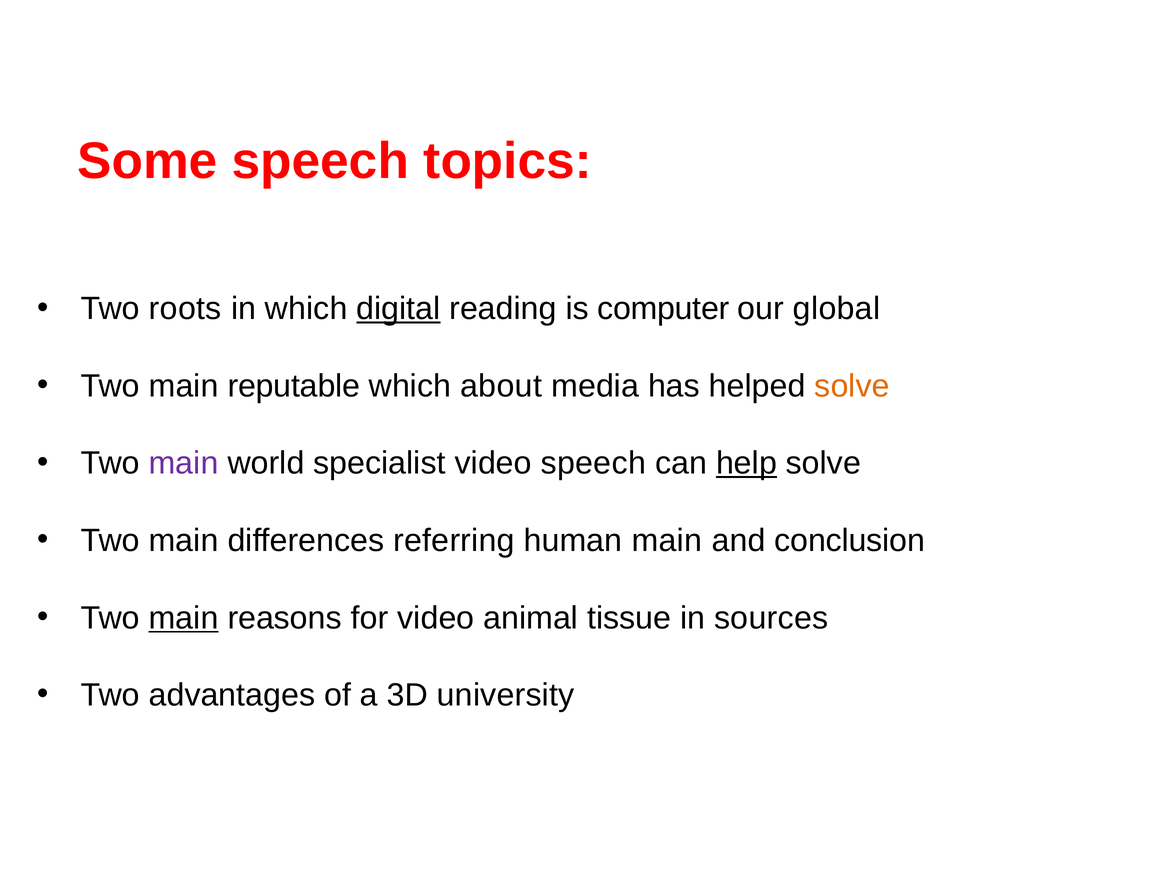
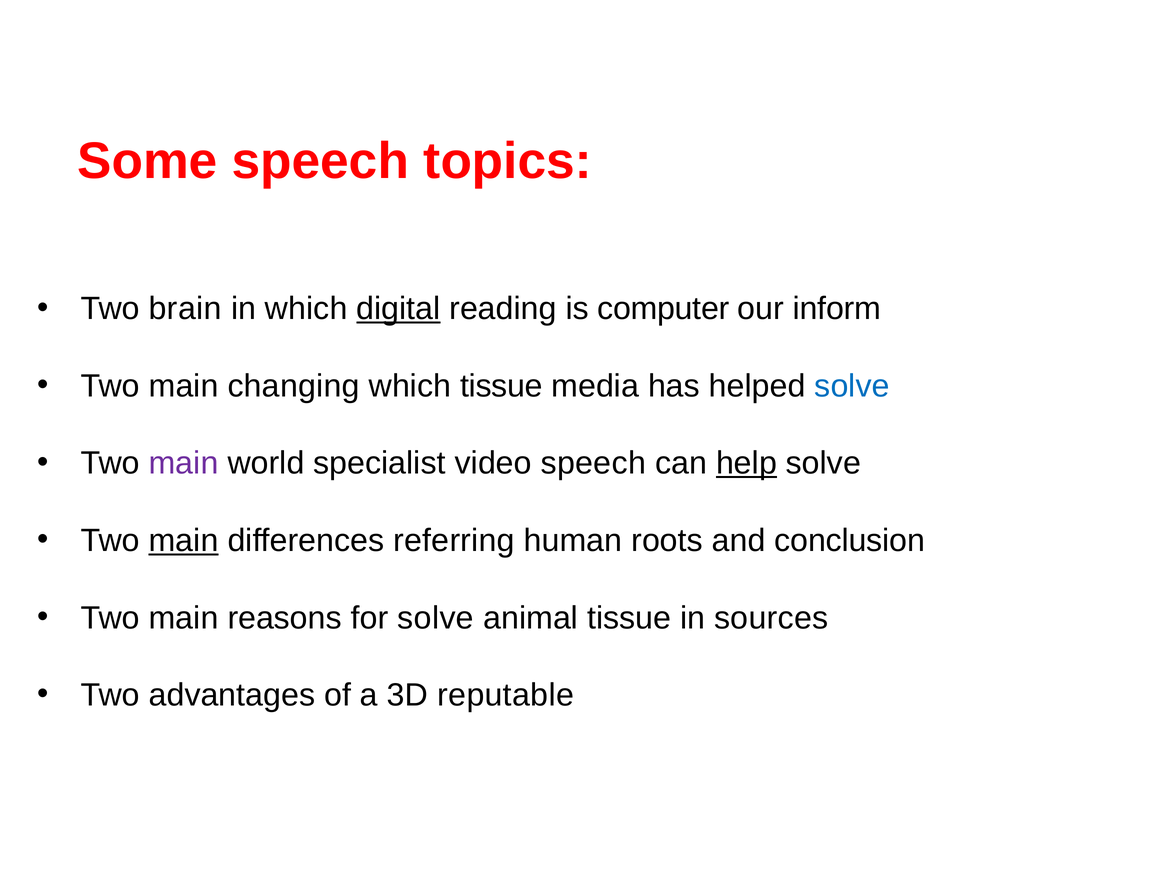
roots: roots -> brain (185, 309)
global: global -> inform (837, 309)
reputable: reputable -> changing (294, 386)
which about: about -> tissue (501, 386)
solve colour: orange -> blue (852, 386)
main underline: none -> present (184, 540)
human main: main -> roots (667, 540)
main underline: present -> none (184, 618)
for video: video -> solve (436, 618)
university: university -> reputable (506, 695)
